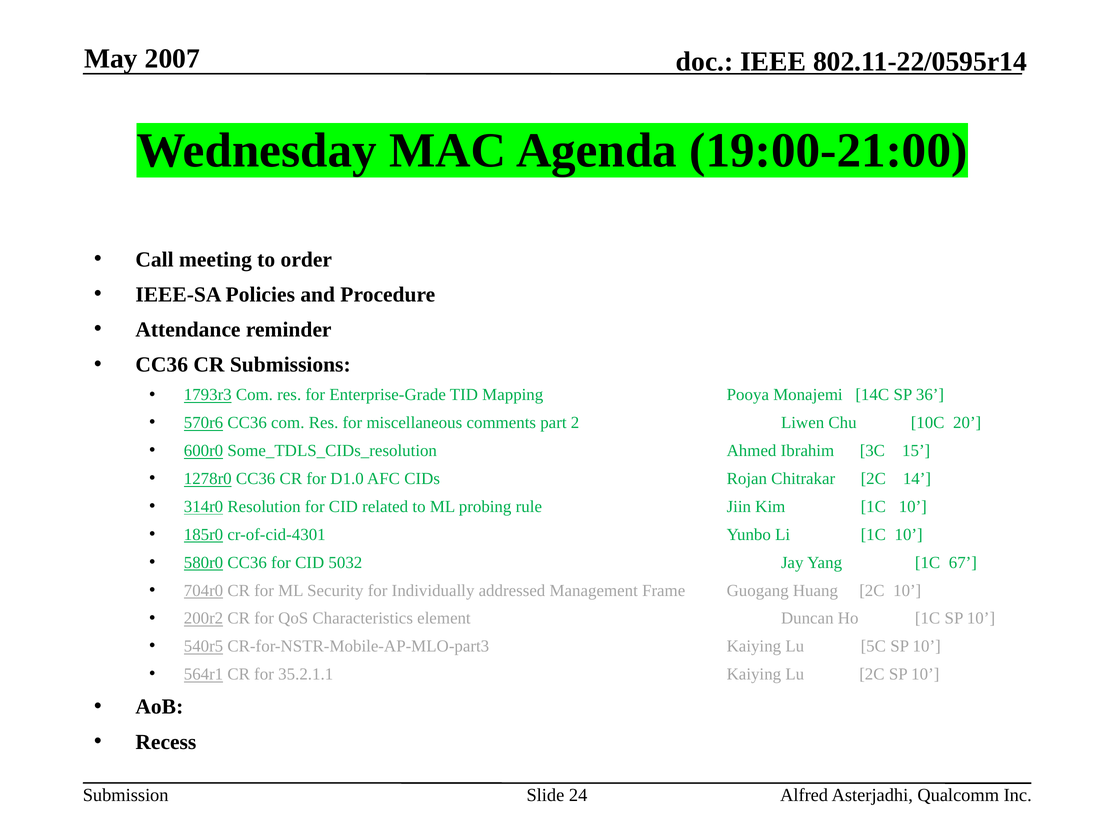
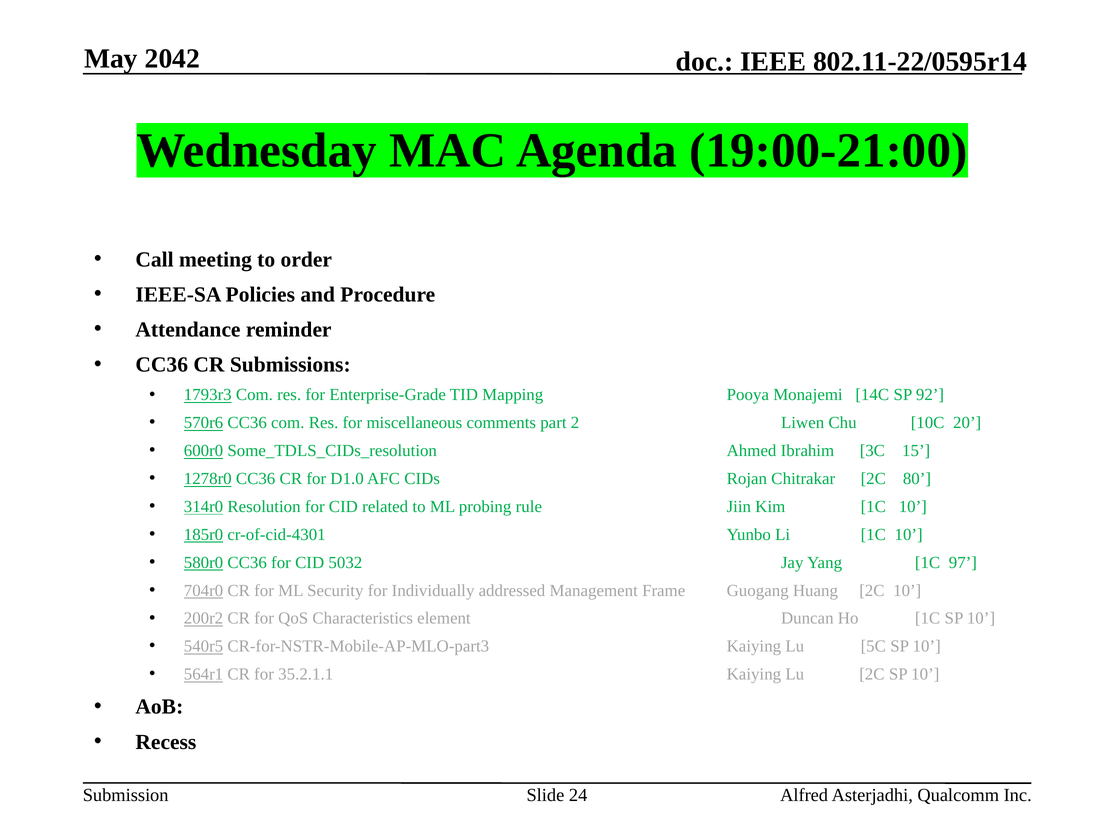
2007: 2007 -> 2042 (172, 59)
36: 36 -> 92 (930, 395)
14: 14 -> 80 (917, 479)
67: 67 -> 97 (963, 562)
